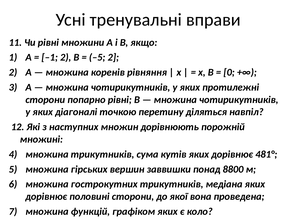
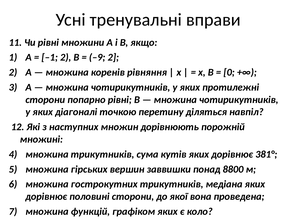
–5: –5 -> –9 (97, 57)
481°: 481° -> 381° (266, 154)
